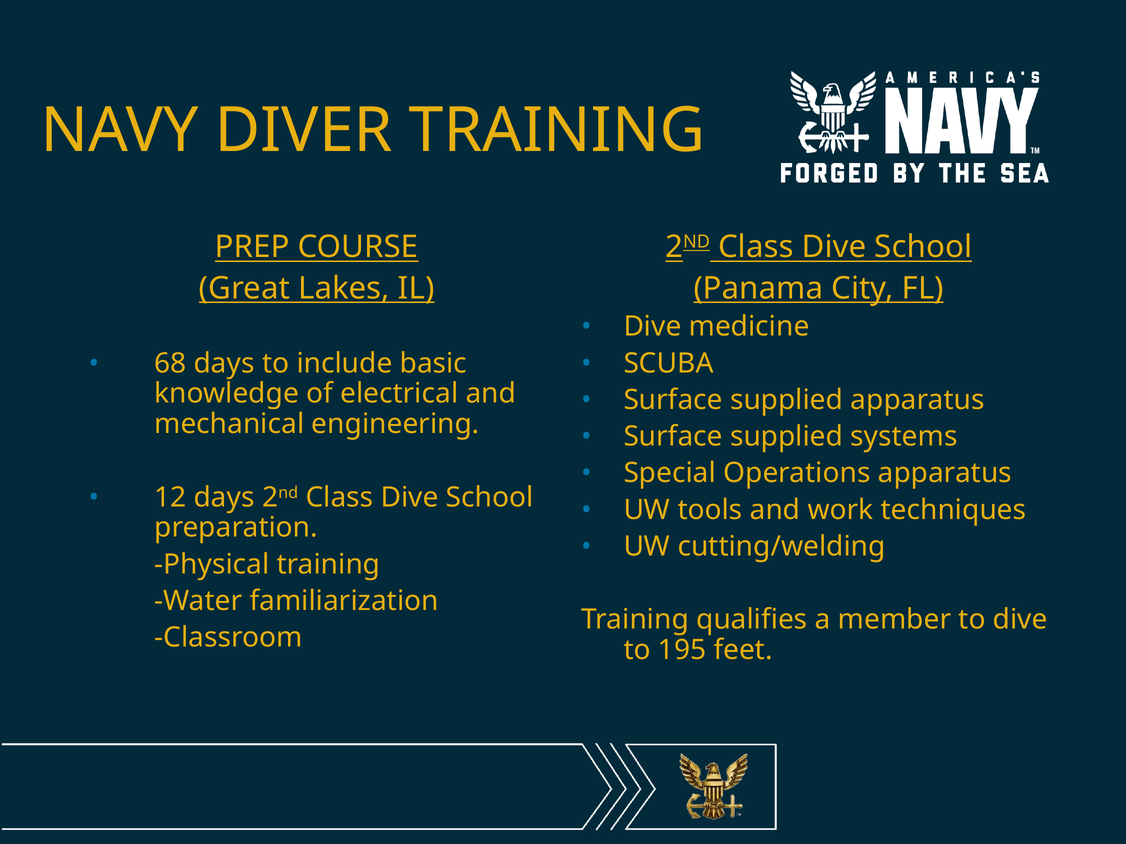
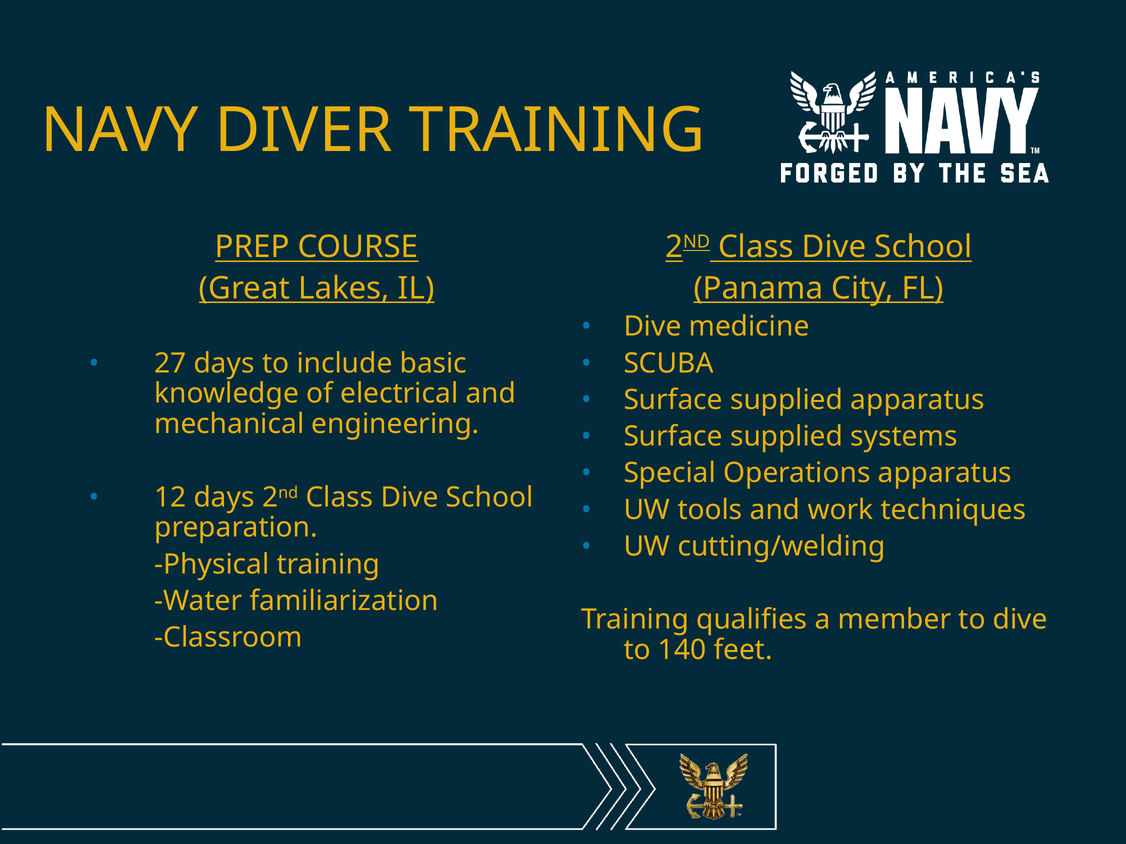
68: 68 -> 27 (170, 363)
195: 195 -> 140 (682, 650)
